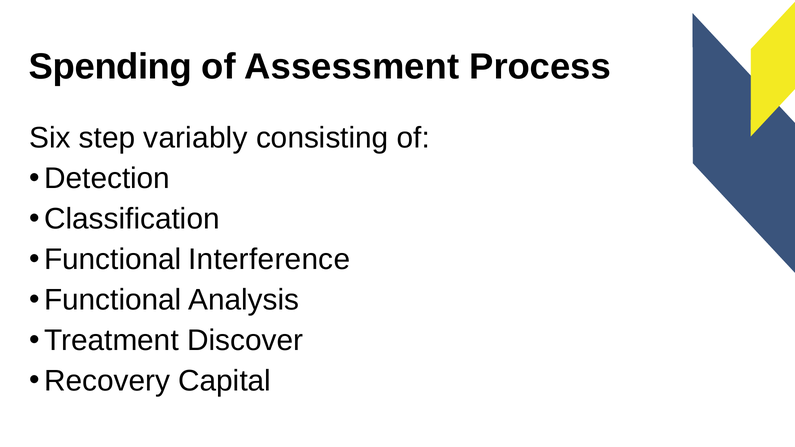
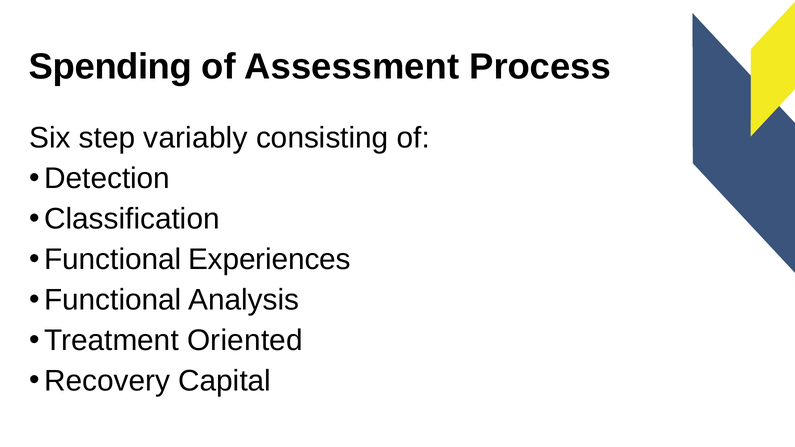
Interference: Interference -> Experiences (269, 259)
Discover: Discover -> Oriented (245, 340)
